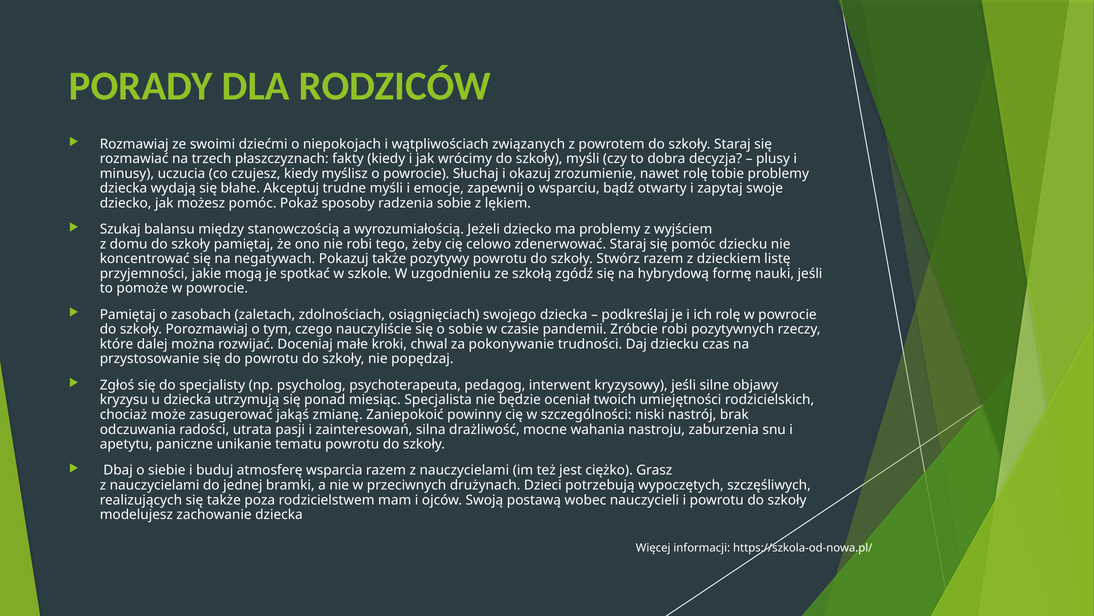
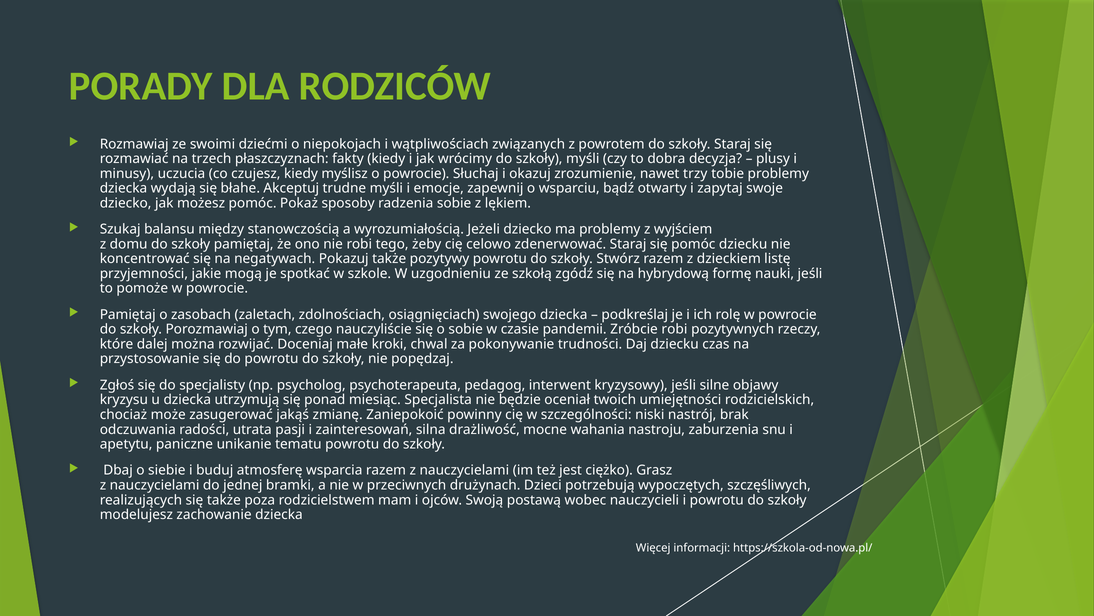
nawet rolę: rolę -> trzy (695, 173)
